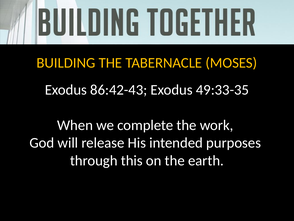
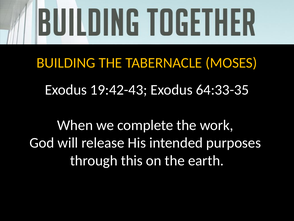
86:42-43: 86:42-43 -> 19:42-43 (119, 90)
49:33-35: 49:33-35 -> 64:33-35 (222, 90)
